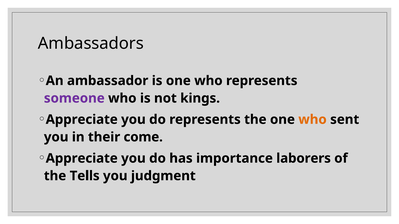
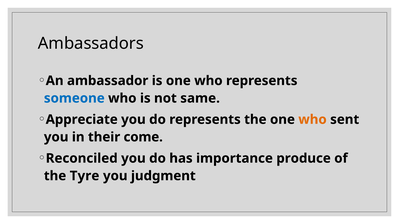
someone colour: purple -> blue (74, 98)
kings: kings -> same (200, 98)
Appreciate: Appreciate -> Reconciled (82, 159)
laborers: laborers -> produce (304, 159)
Tells: Tells -> Tyre (85, 176)
